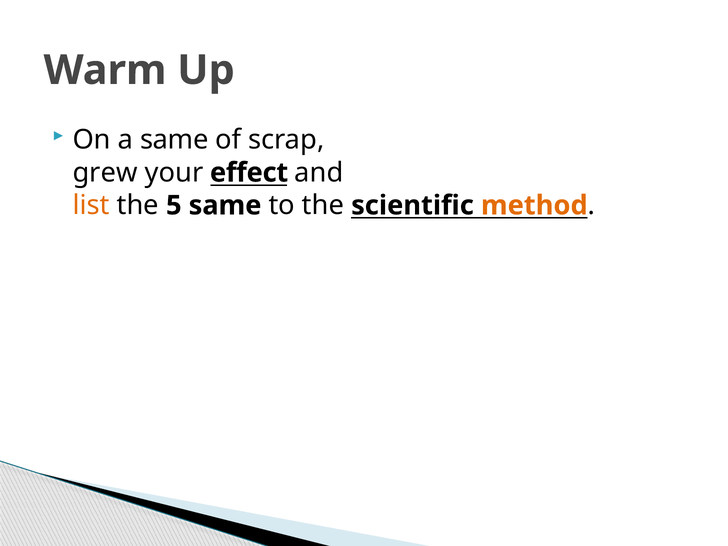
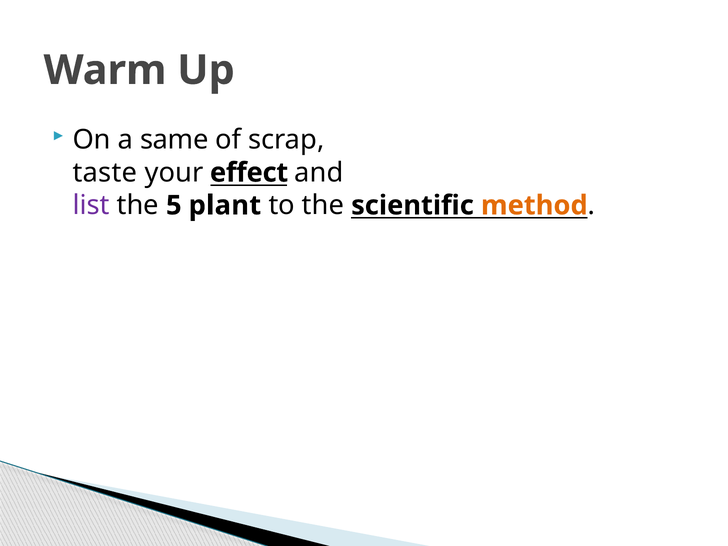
grew: grew -> taste (105, 173)
list colour: orange -> purple (91, 205)
5 same: same -> plant (225, 205)
